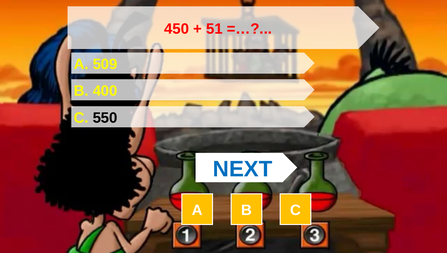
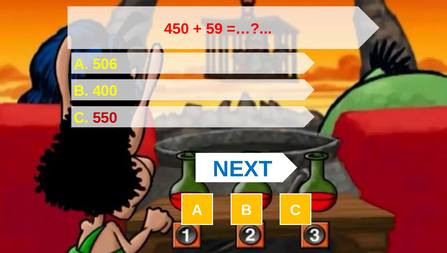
51: 51 -> 59 (214, 29)
509: 509 -> 506 (105, 64)
550 colour: black -> red (105, 118)
